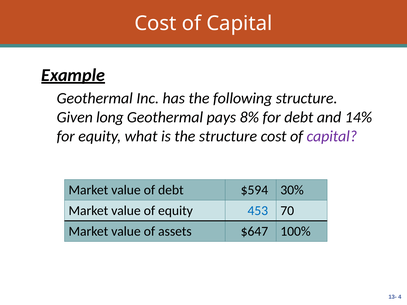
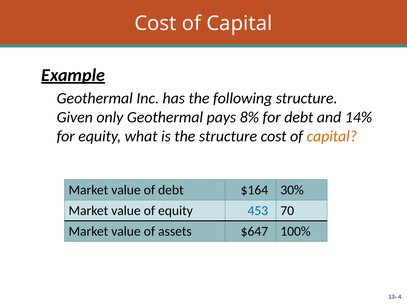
long: long -> only (110, 118)
capital colour: purple -> orange (332, 137)
$594: $594 -> $164 (254, 190)
